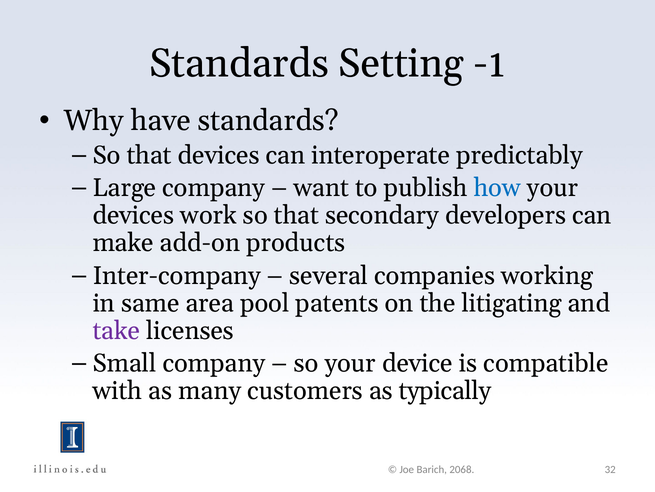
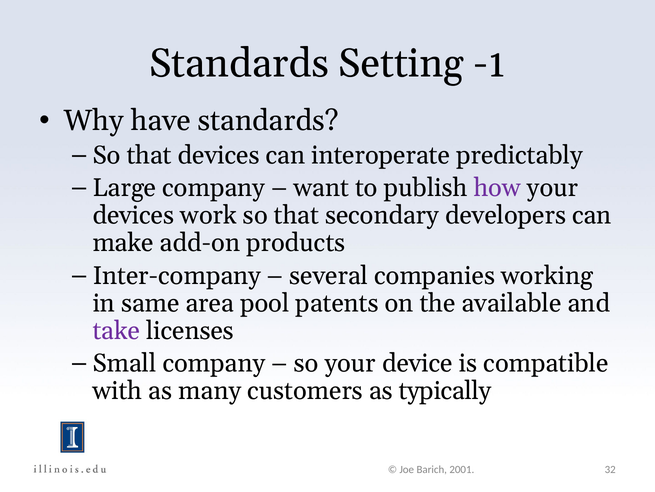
how colour: blue -> purple (497, 188)
litigating: litigating -> available (512, 303)
2068: 2068 -> 2001 (462, 469)
